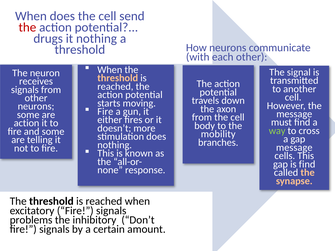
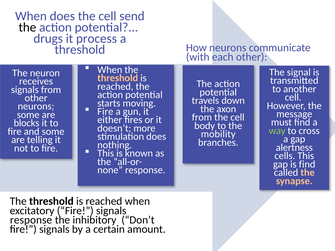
the colour: red -> black (27, 27)
it nothing: nothing -> process (97, 39)
action: action -> blocks (27, 123)
message: message -> alertness (294, 148)
problems: problems -> response (31, 220)
